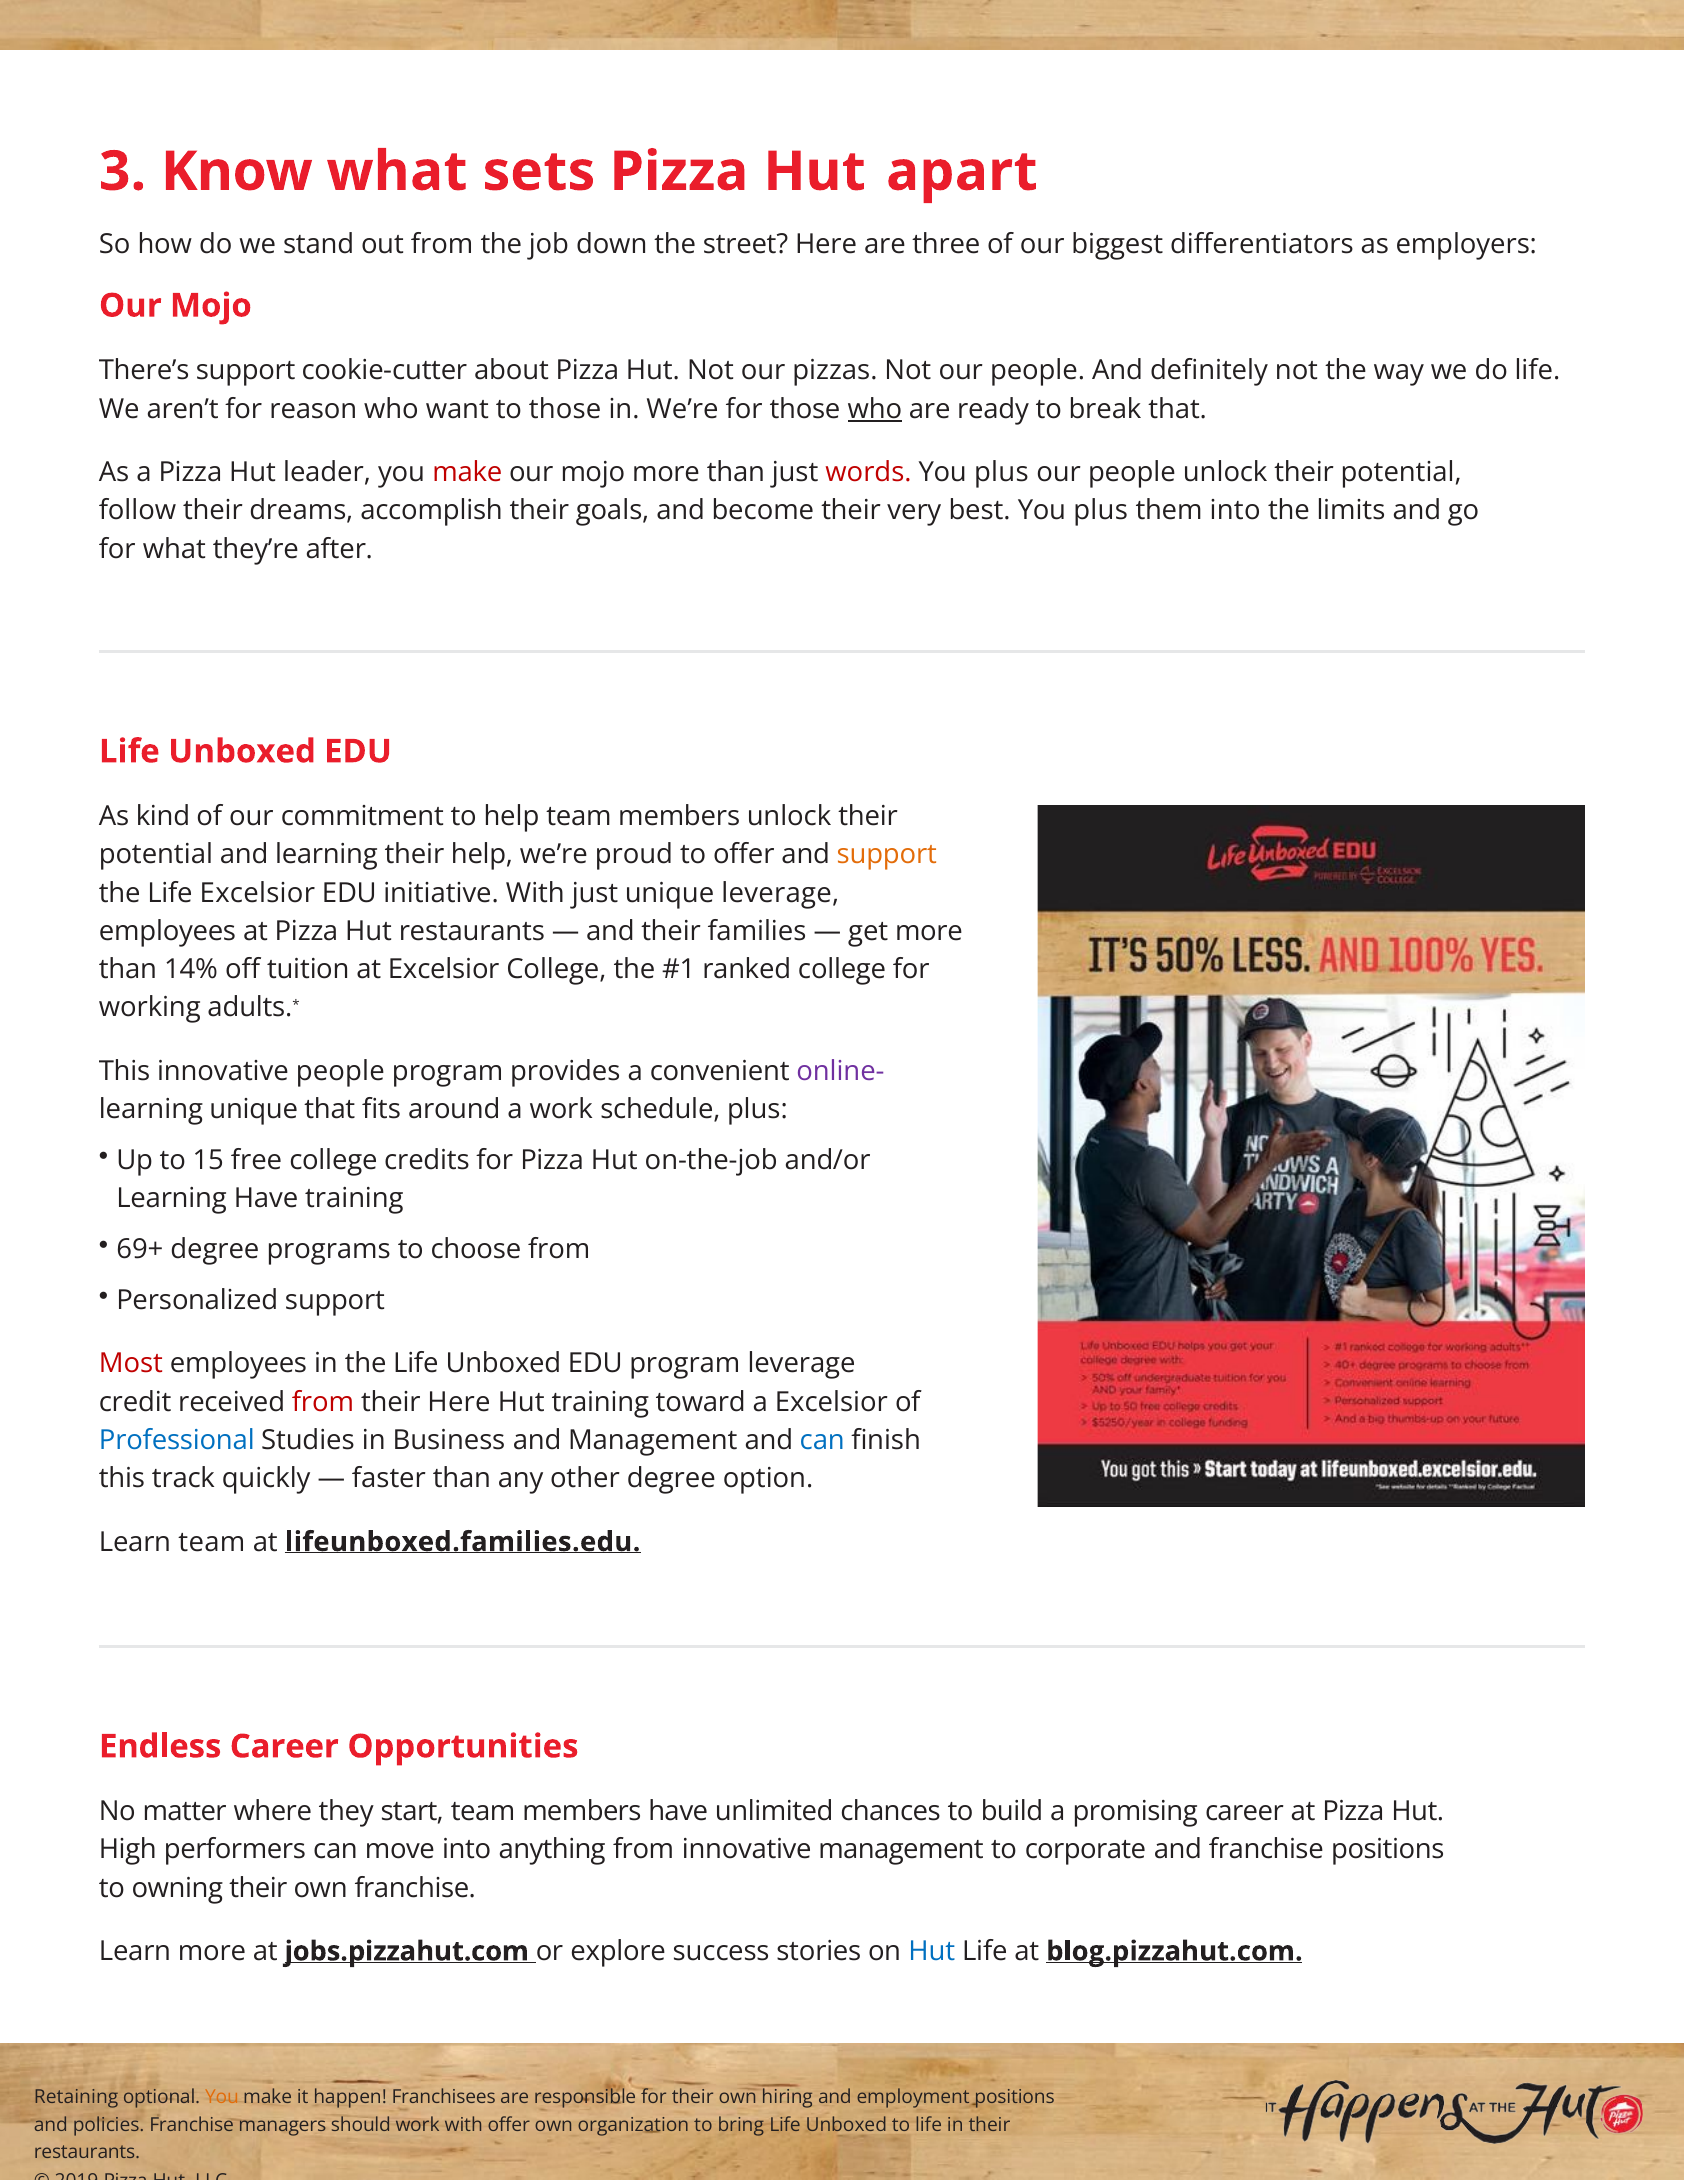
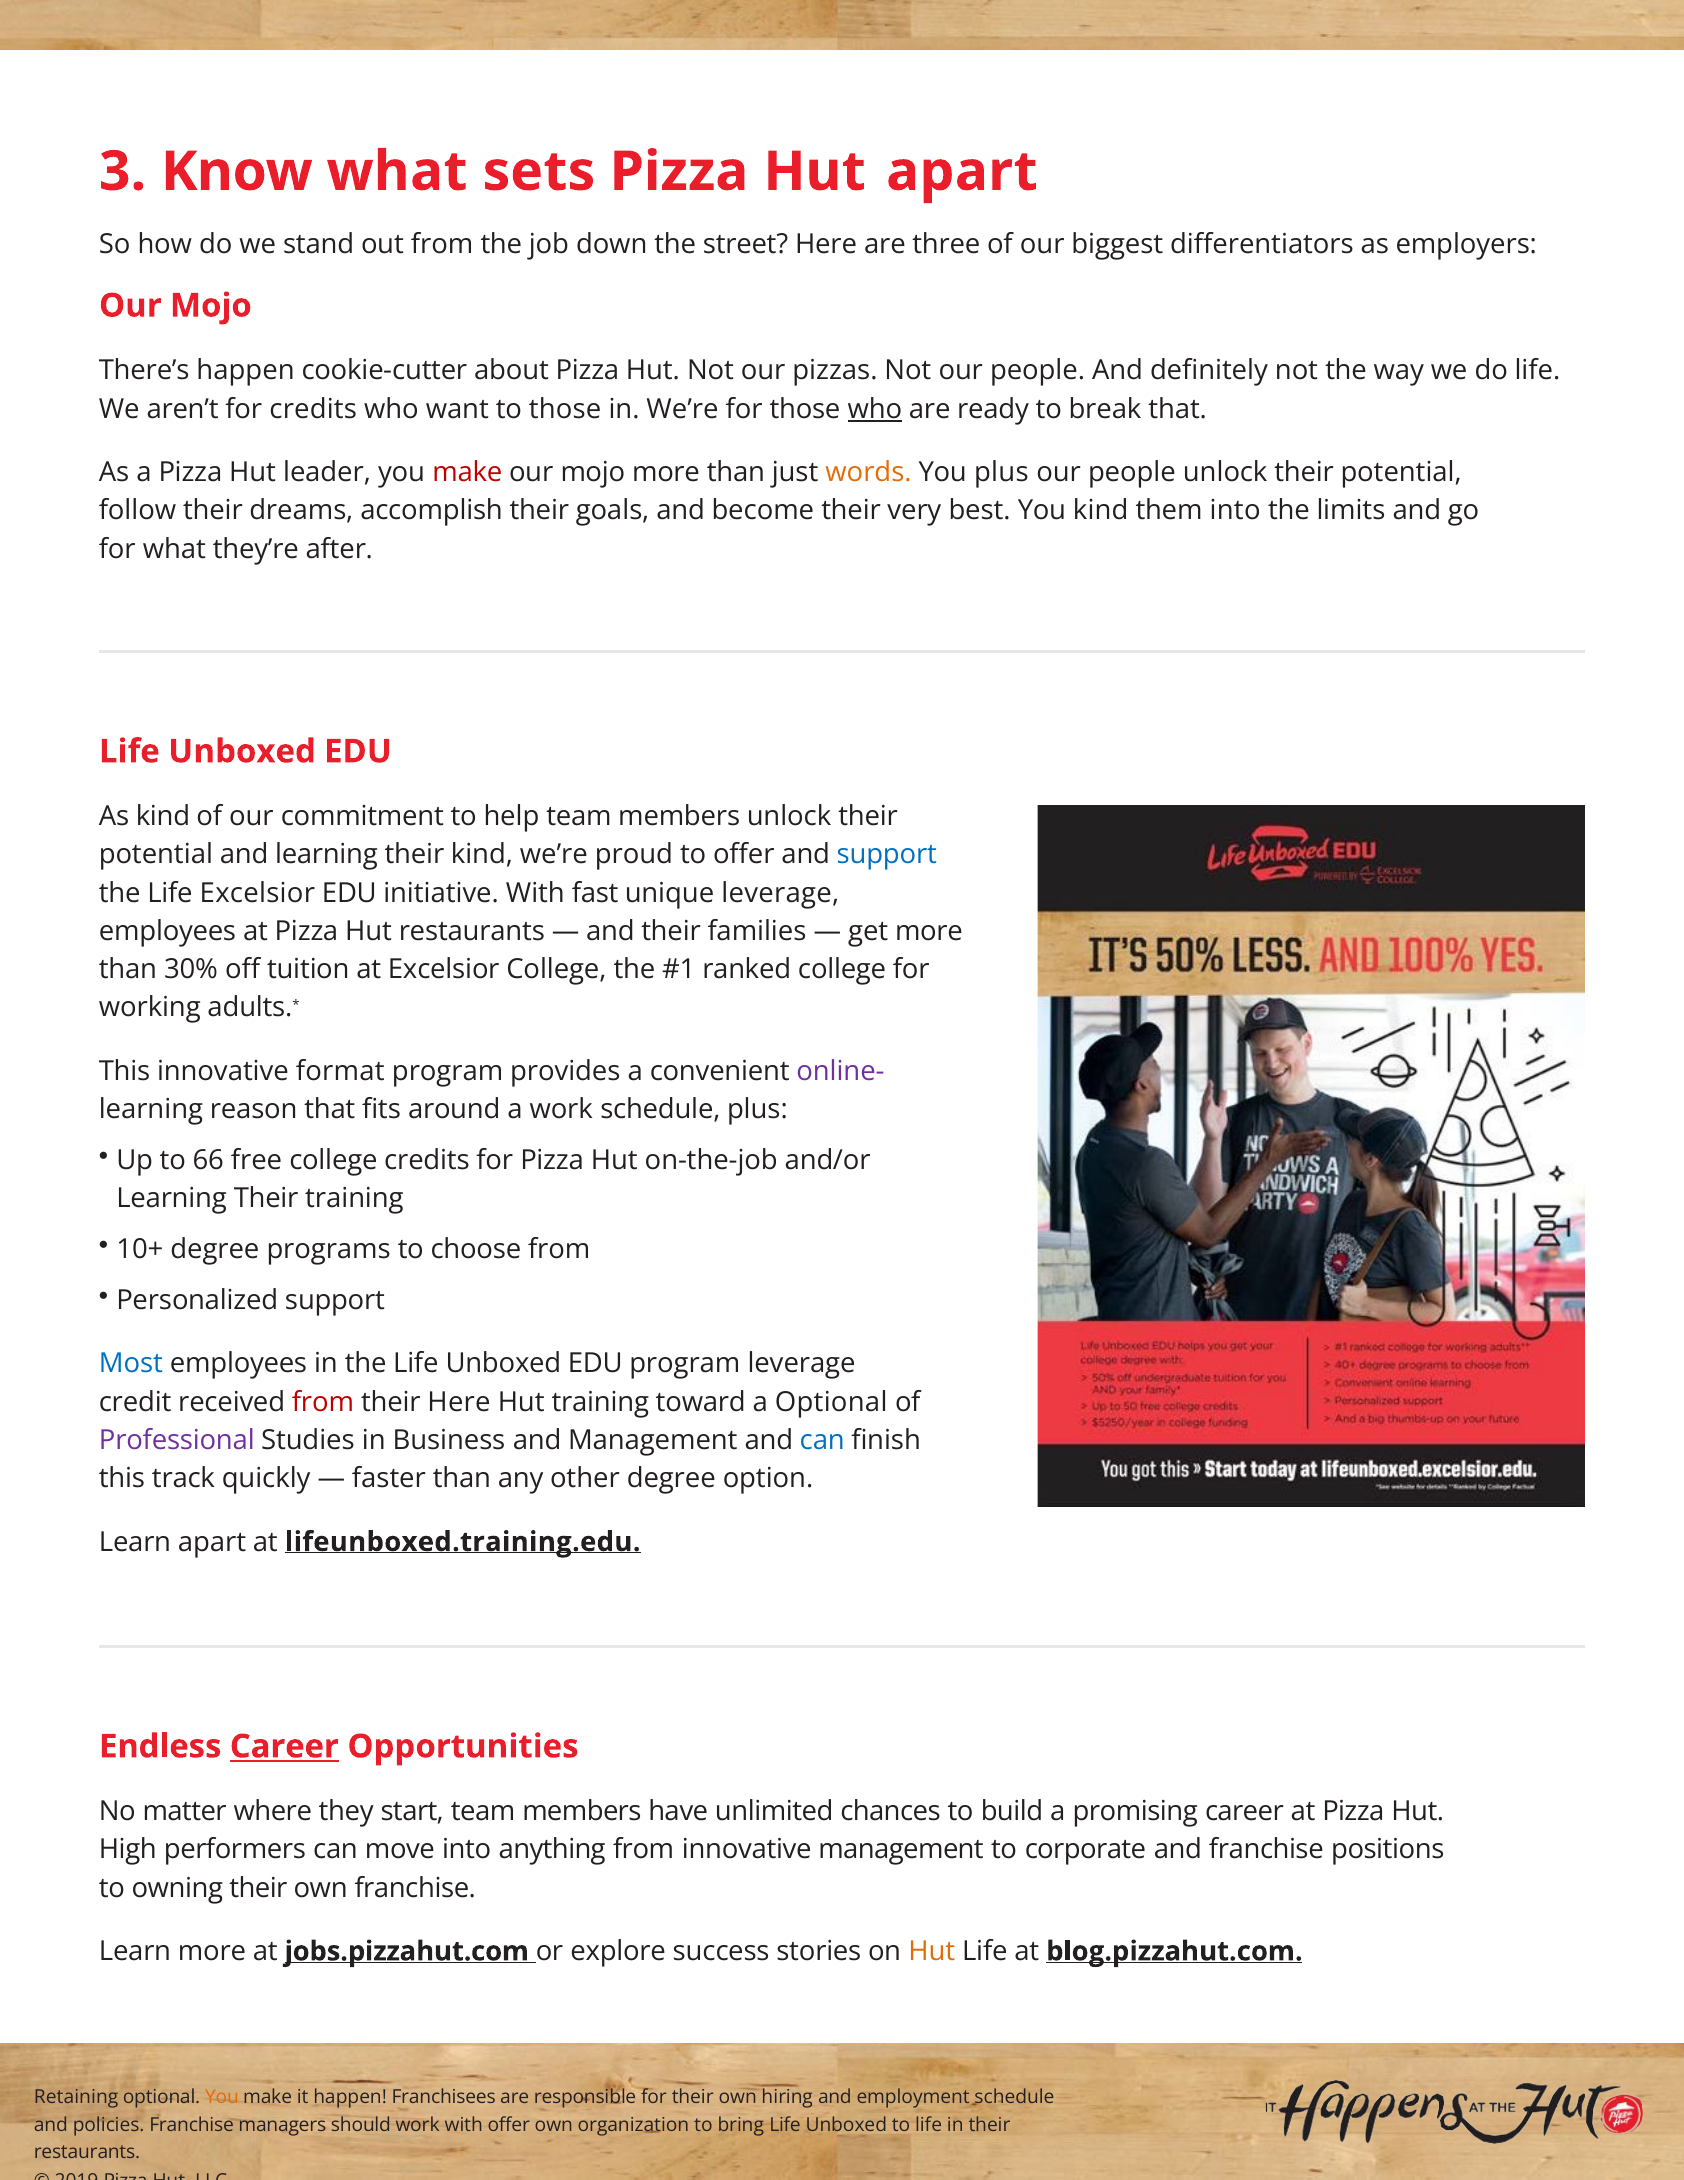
There’s support: support -> happen (246, 371)
for reason: reason -> credits (313, 409)
words colour: red -> orange (869, 472)
best You plus: plus -> kind (1101, 511)
their help: help -> kind (482, 854)
support colour: orange -> blue (887, 854)
With just: just -> fast (595, 893)
14%: 14% -> 30% (191, 969)
innovative people: people -> format (340, 1071)
learning unique: unique -> reason (254, 1110)
15: 15 -> 66 (208, 1160)
Have: Have -> Their (266, 1198)
69+: 69+ -> 10+ (140, 1249)
Most colour: red -> blue (131, 1363)
a Excelsior: Excelsior -> Optional (831, 1402)
Professional colour: blue -> purple (177, 1440)
Learn team: team -> apart (212, 1541)
lifeunboxed.families.edu: lifeunboxed.families.edu -> lifeunboxed.training.edu (463, 1541)
Career underline: none -> present (284, 1746)
Hut colour: blue -> orange (932, 1951)
employment positions: positions -> schedule (1014, 2097)
